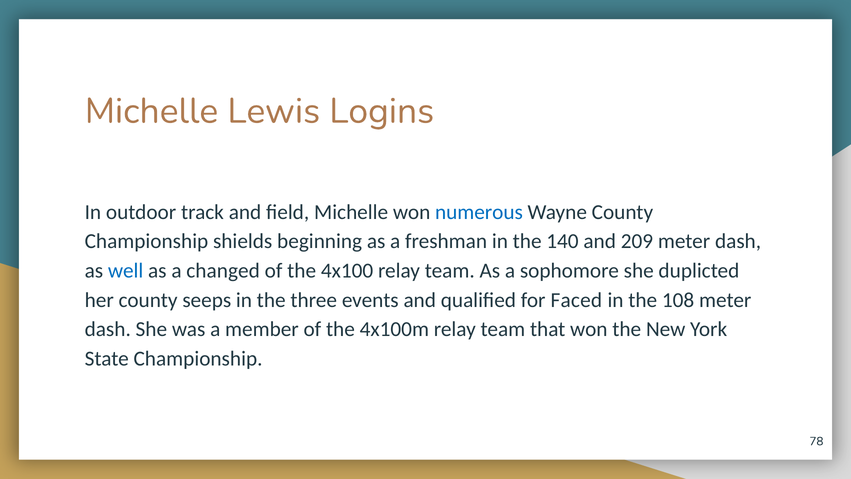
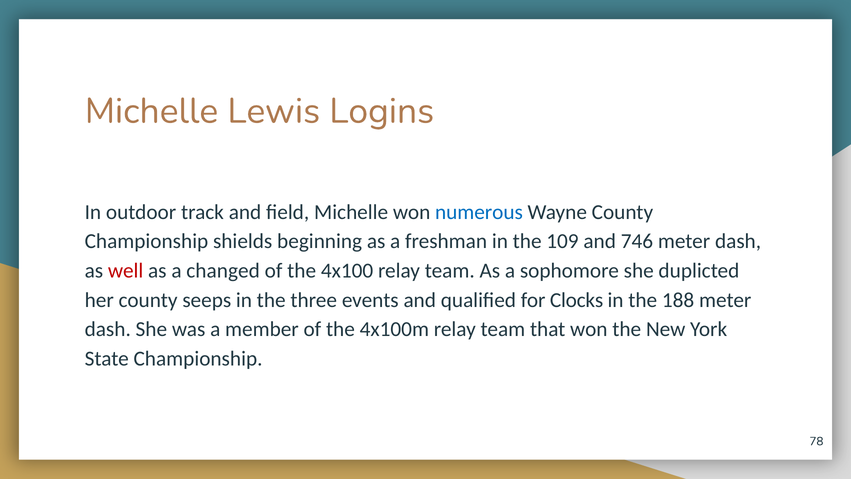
140: 140 -> 109 (562, 241)
209: 209 -> 746 (637, 241)
well colour: blue -> red (126, 271)
Faced: Faced -> Clocks (577, 300)
108: 108 -> 188 (678, 300)
